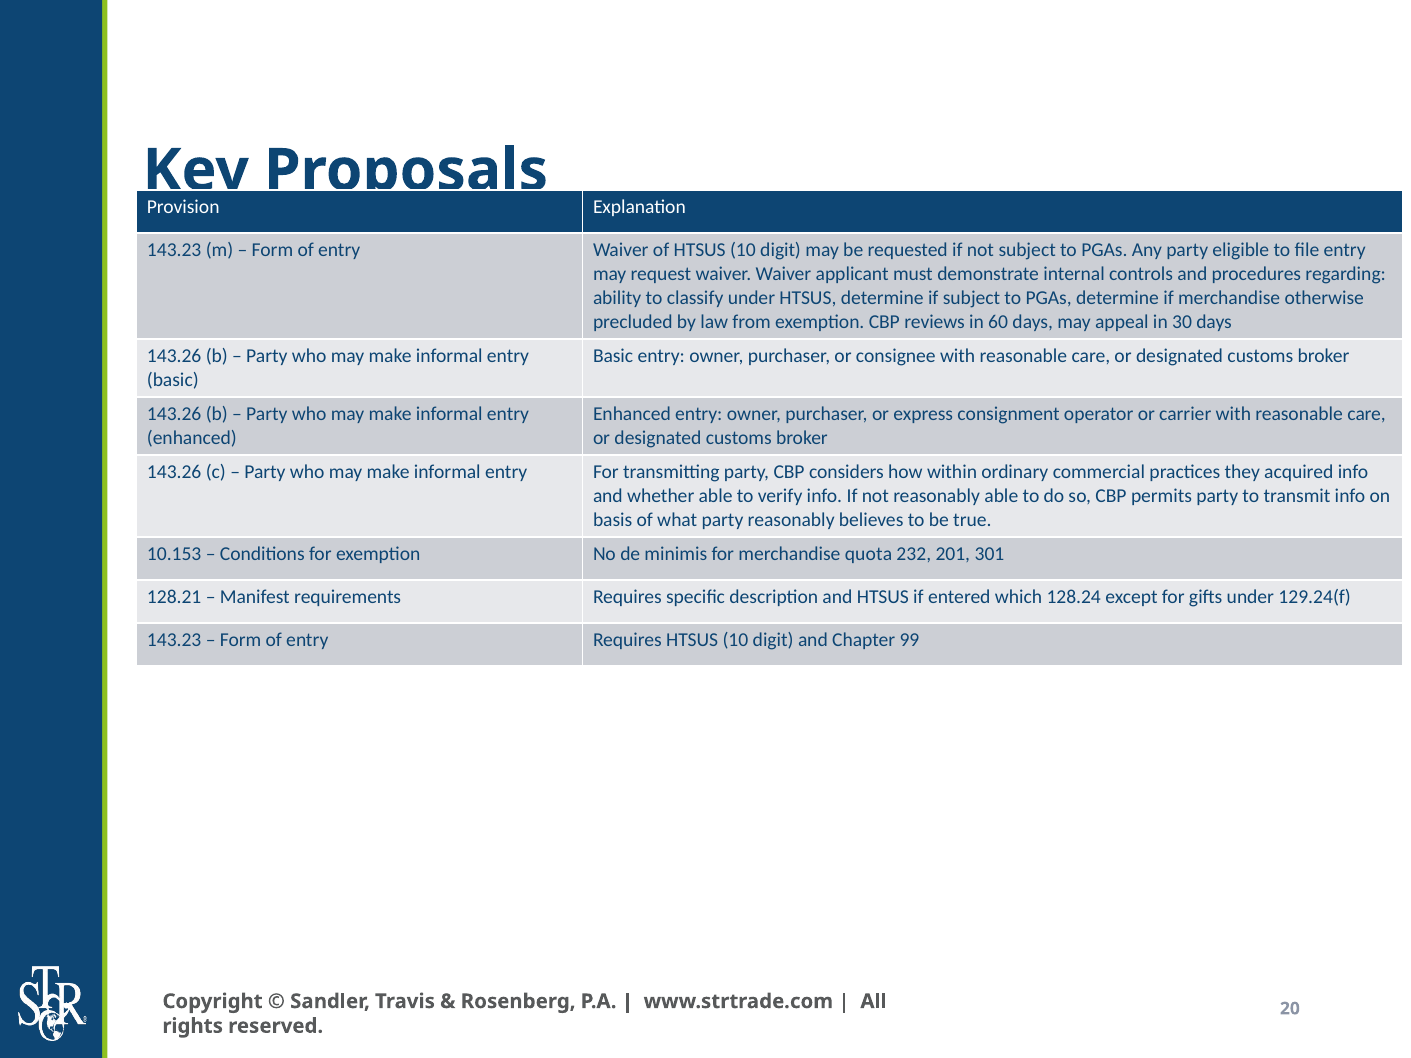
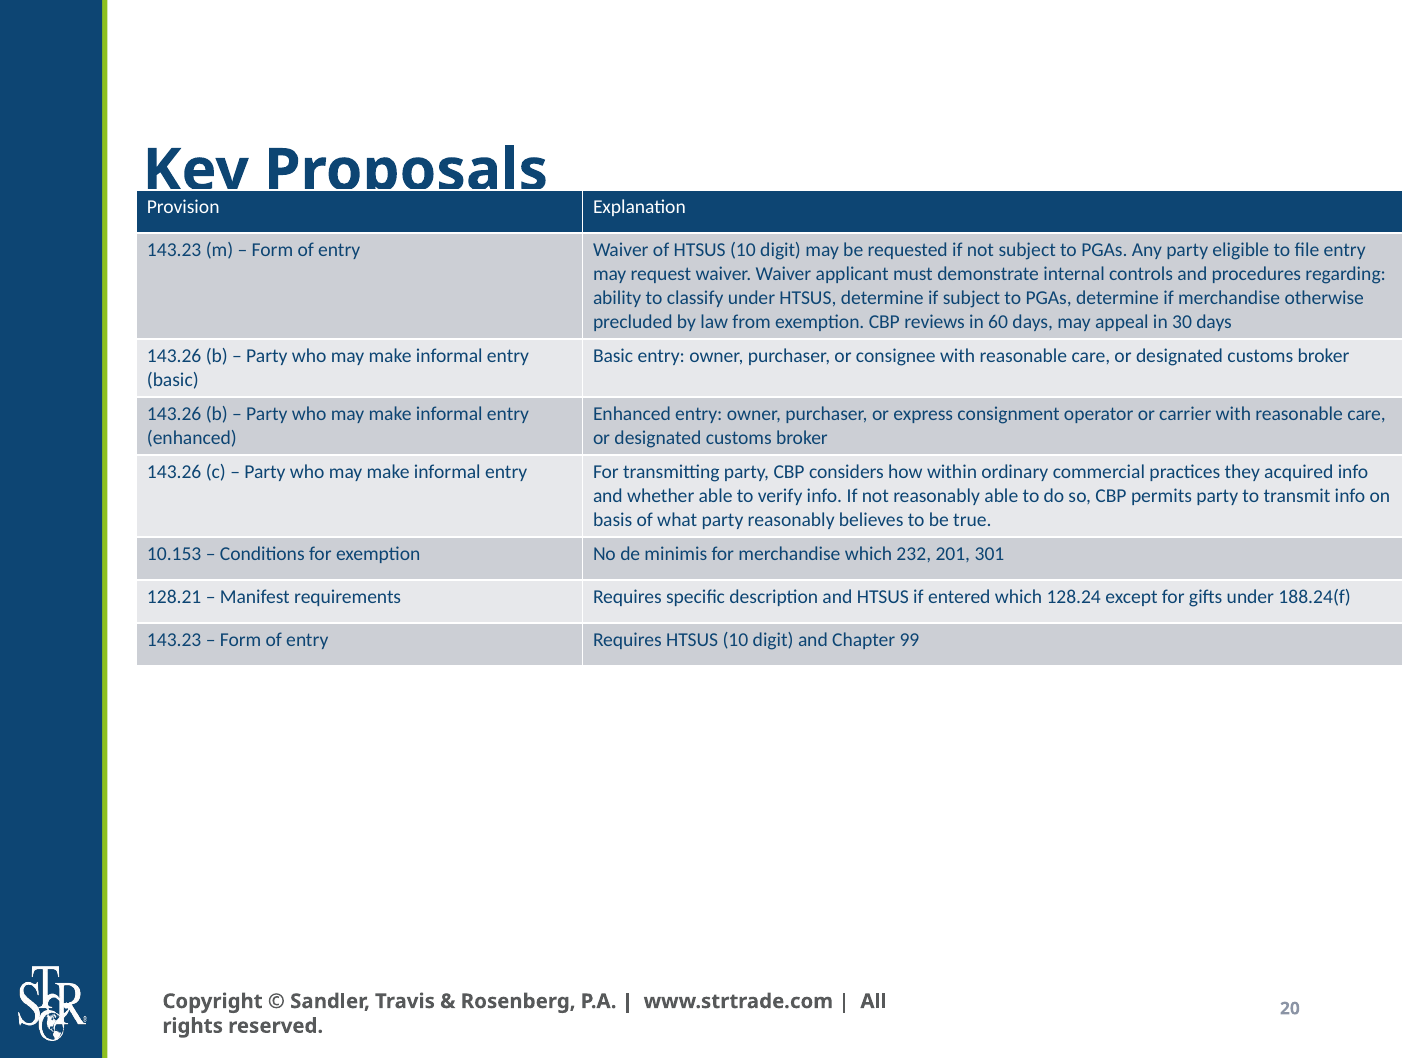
merchandise quota: quota -> which (869, 555)
129.24(f: 129.24(f -> 188.24(f (1315, 597)
